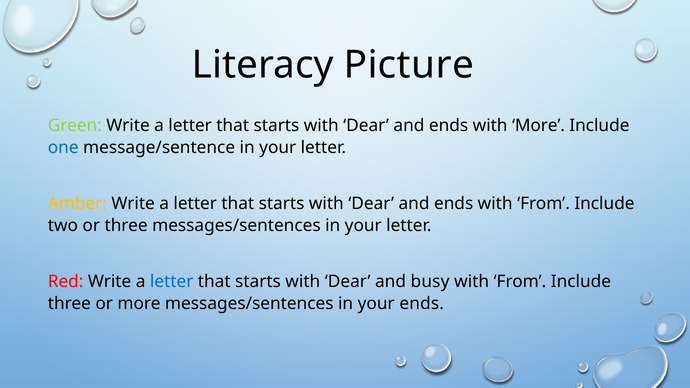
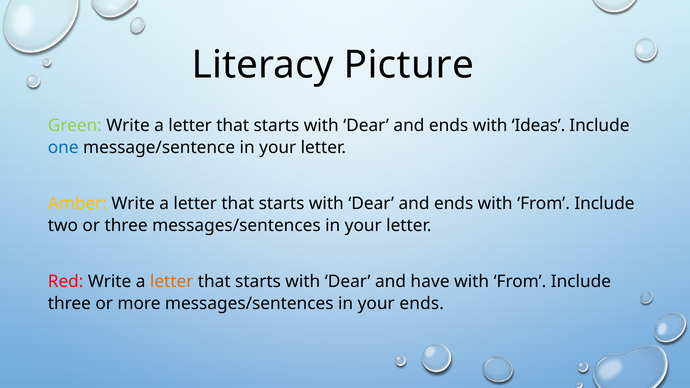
with More: More -> Ideas (538, 126)
letter colour: blue -> orange (172, 282)
busy: busy -> have (430, 282)
